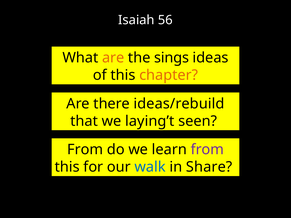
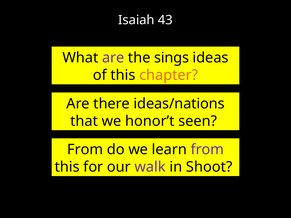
56: 56 -> 43 (165, 20)
are colour: orange -> purple (113, 58)
ideas/rebuild: ideas/rebuild -> ideas/nations (179, 104)
laying’t: laying’t -> honor’t (150, 121)
walk colour: blue -> purple (150, 167)
Share: Share -> Shoot (209, 167)
